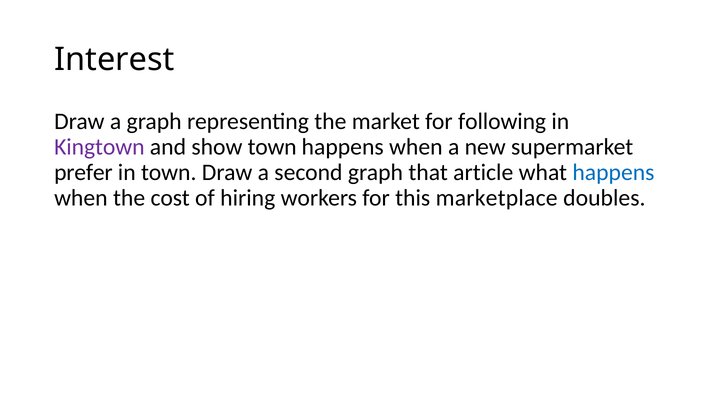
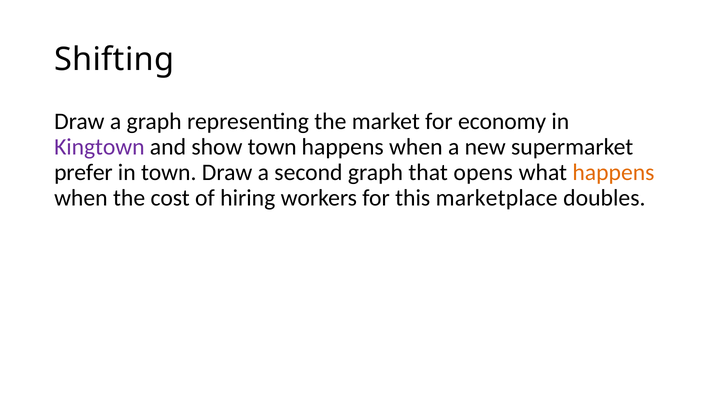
Interest: Interest -> Shifting (114, 60)
following: following -> economy (502, 122)
article: article -> opens (483, 173)
happens colour: blue -> orange (613, 173)
